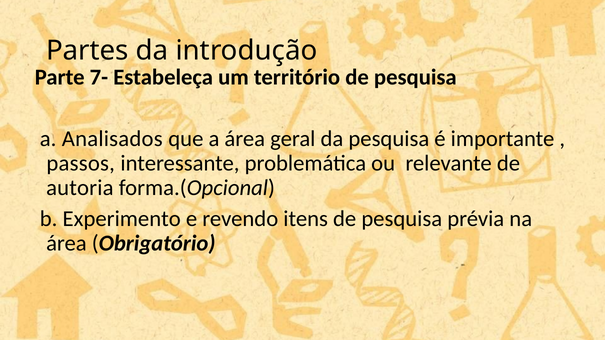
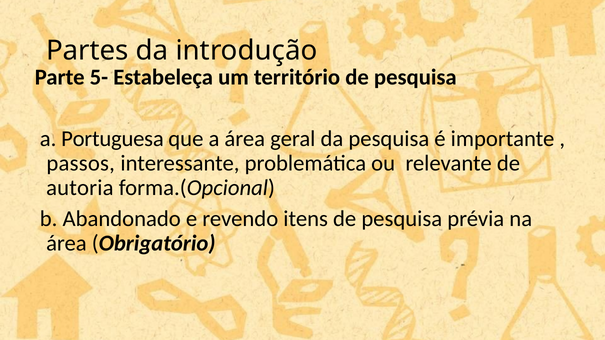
7-: 7- -> 5- (99, 77)
Analisados: Analisados -> Portuguesa (112, 139)
Experimento: Experimento -> Abandonado (122, 219)
